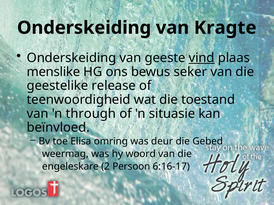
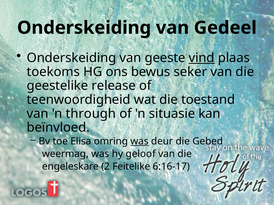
Kragte: Kragte -> Gedeel (225, 28)
menslike: menslike -> toekoms (53, 72)
was underline: none -> present (140, 142)
woord: woord -> geloof (141, 154)
Persoon: Persoon -> Feitelike (131, 167)
